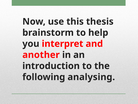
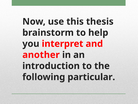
analysing: analysing -> particular (91, 77)
